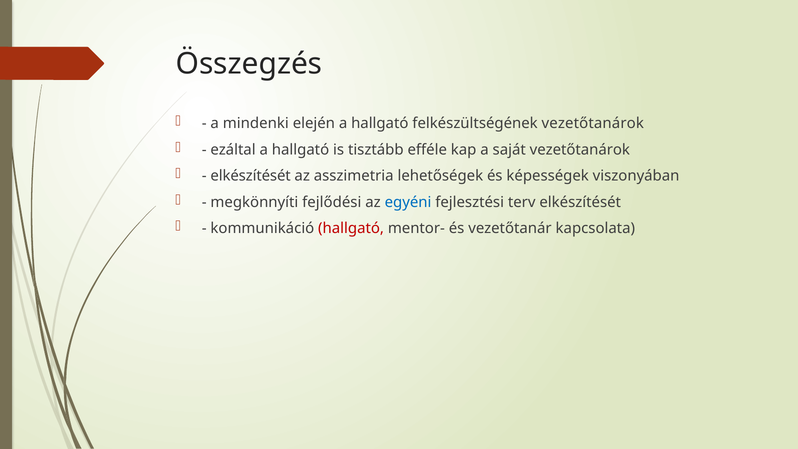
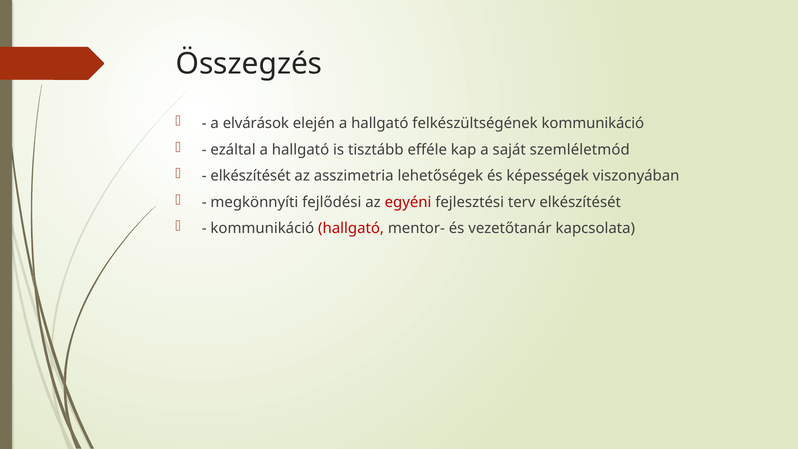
mindenki: mindenki -> elvárások (256, 123)
felkészültségének vezetőtanárok: vezetőtanárok -> kommunikáció (593, 123)
saját vezetőtanárok: vezetőtanárok -> szemléletmód (580, 150)
egyéni colour: blue -> red (408, 202)
